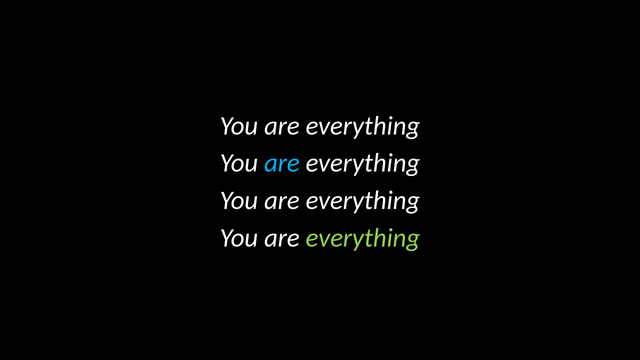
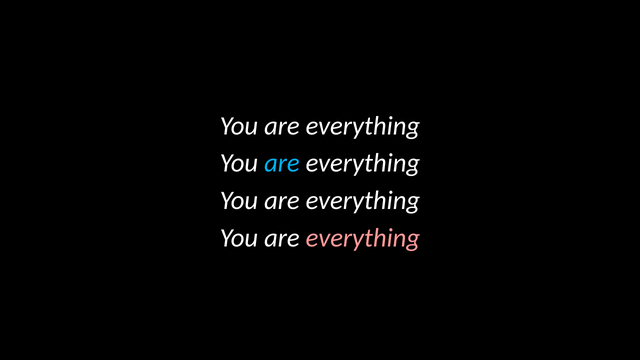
everything colour: light green -> pink (363, 238)
